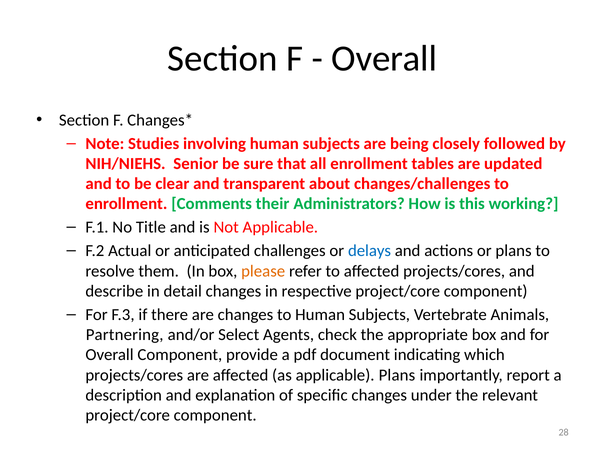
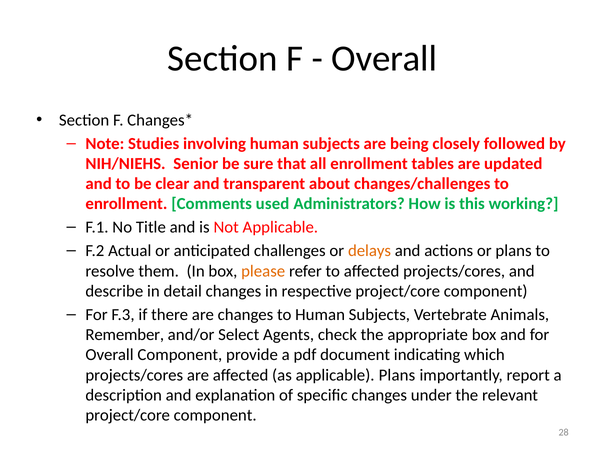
their: their -> used (273, 204)
delays colour: blue -> orange (370, 251)
Partnering: Partnering -> Remember (125, 335)
